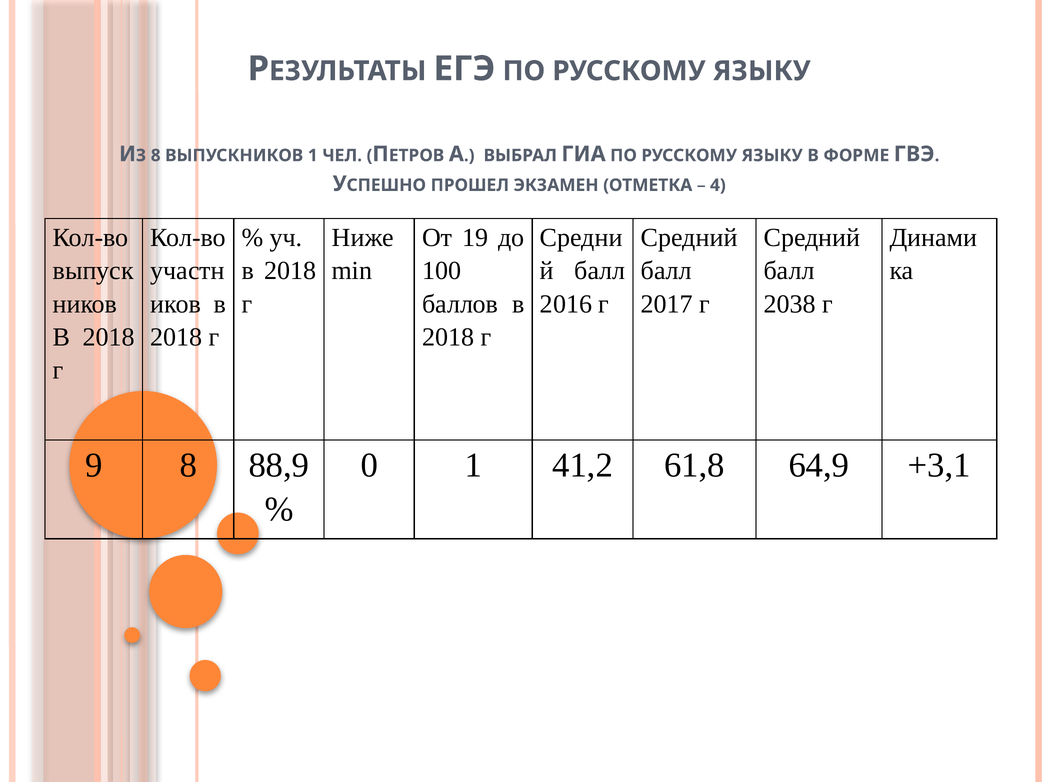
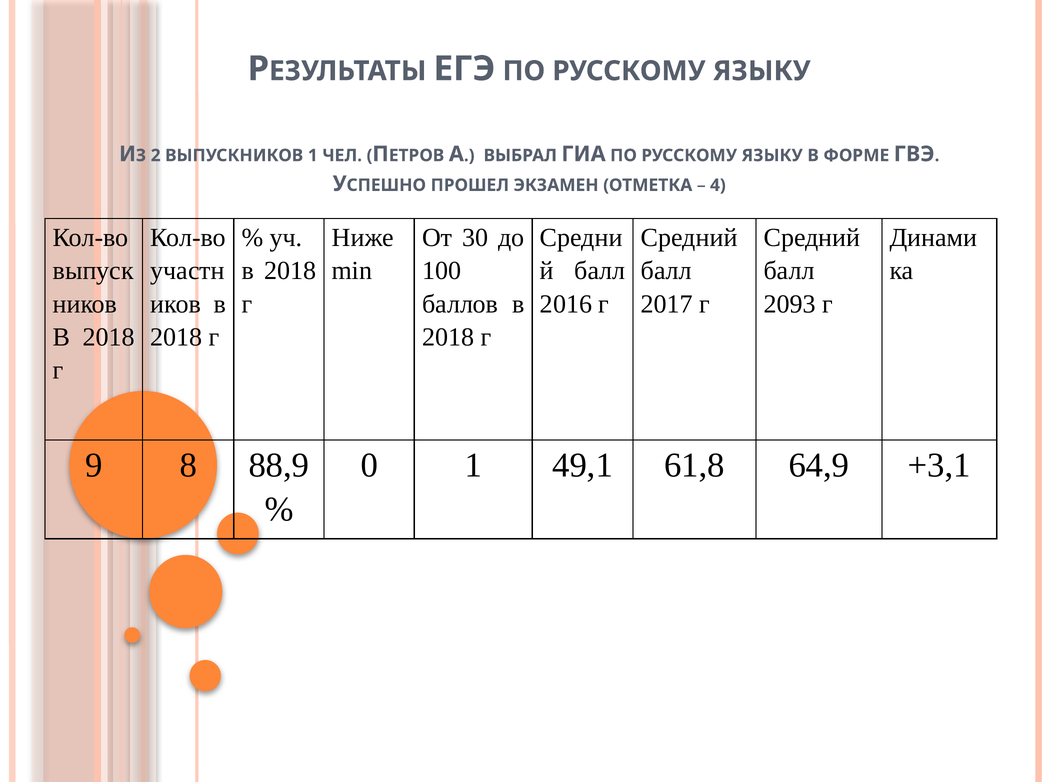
ИЗ 8: 8 -> 2 (156, 155)
19: 19 -> 30 (475, 237)
2038: 2038 -> 2093 (790, 304)
41,2: 41,2 -> 49,1 (583, 465)
